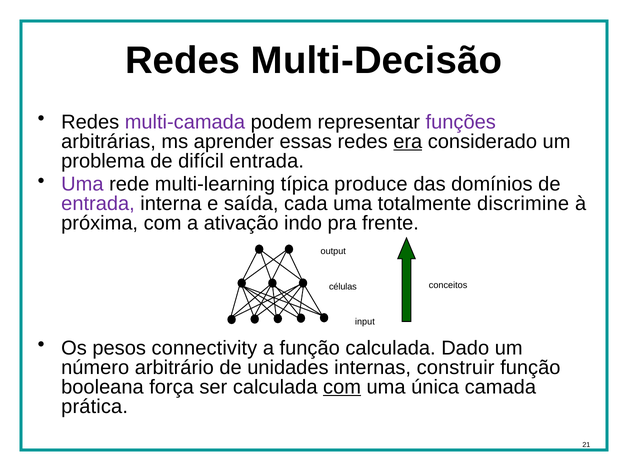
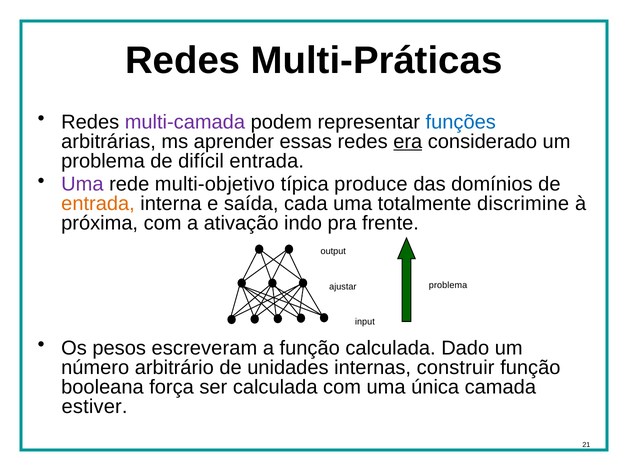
Multi-Decisão: Multi-Decisão -> Multi-Práticas (377, 61)
funções colour: purple -> blue (461, 122)
multi-learning: multi-learning -> multi-objetivo (215, 184)
entrada colour: purple -> orange (98, 204)
conceitos: conceitos -> problema (448, 285)
células: células -> ajustar (343, 287)
connectivity: connectivity -> escreveram (204, 348)
com underline: present -> none (342, 387)
prática: prática -> estiver (95, 406)
